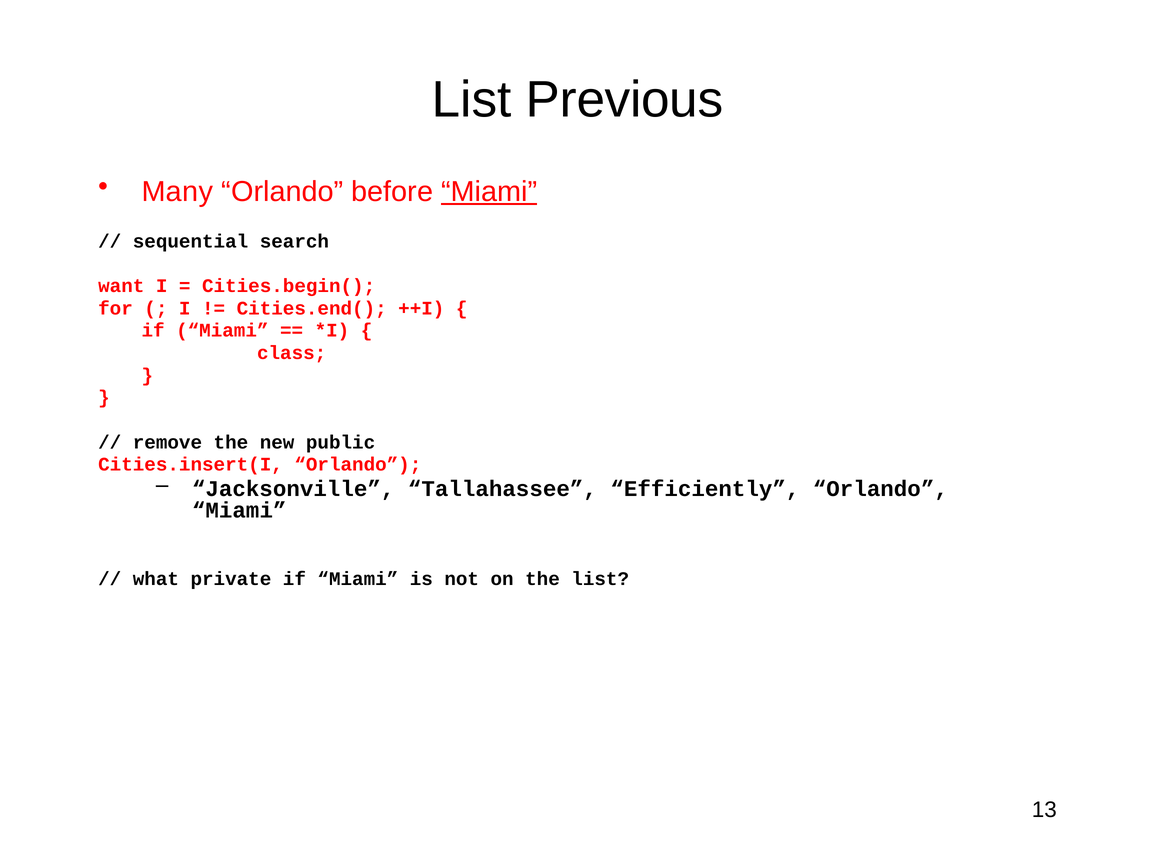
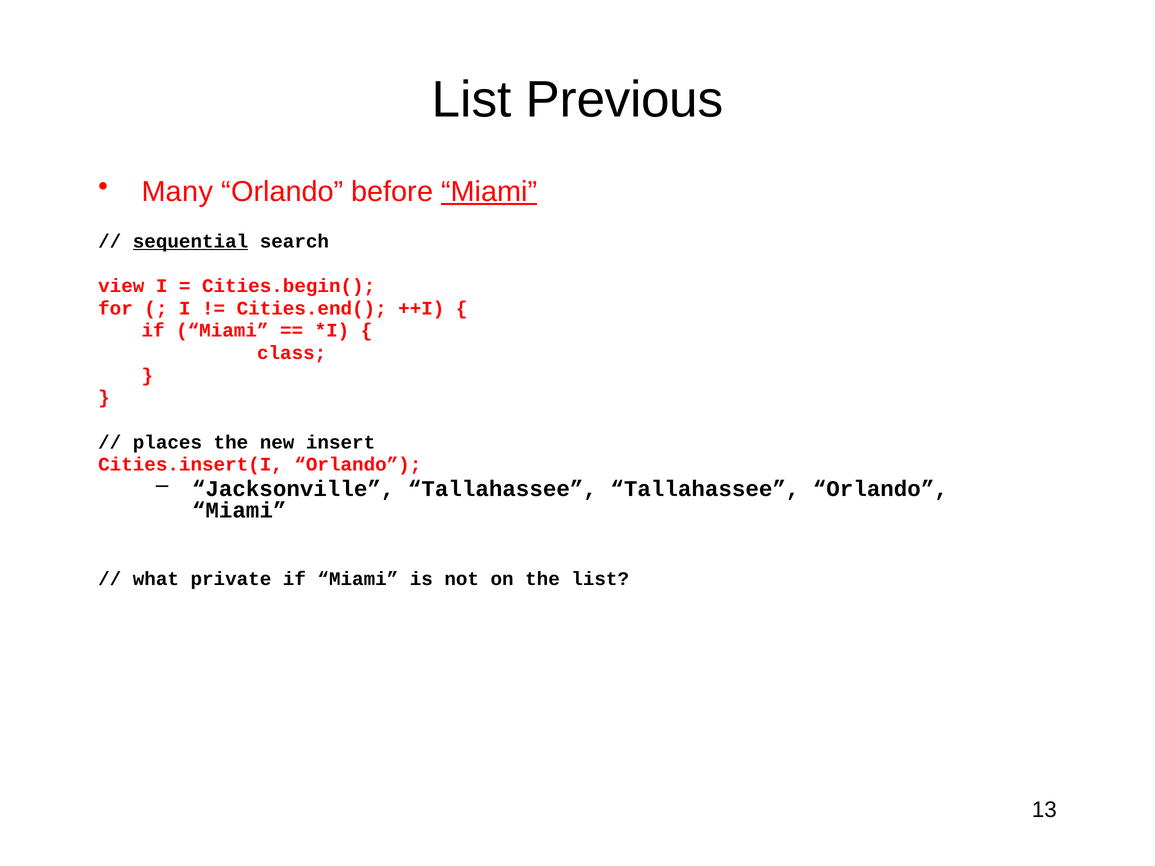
sequential underline: none -> present (191, 241)
want: want -> view (121, 286)
remove: remove -> places (167, 442)
public: public -> insert (341, 442)
Tallahassee Efficiently: Efficiently -> Tallahassee (705, 489)
